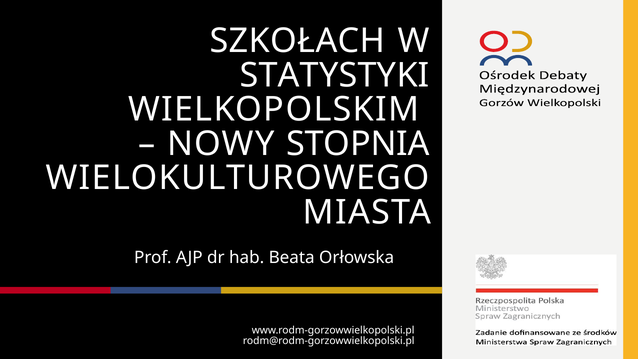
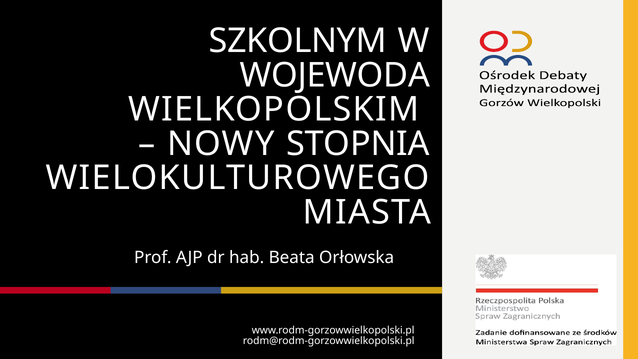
SZKOŁACH: SZKOŁACH -> SZKOLNYM (298, 41)
STATYSTYKI: STATYSTYKI -> WOJEWODA (335, 75)
